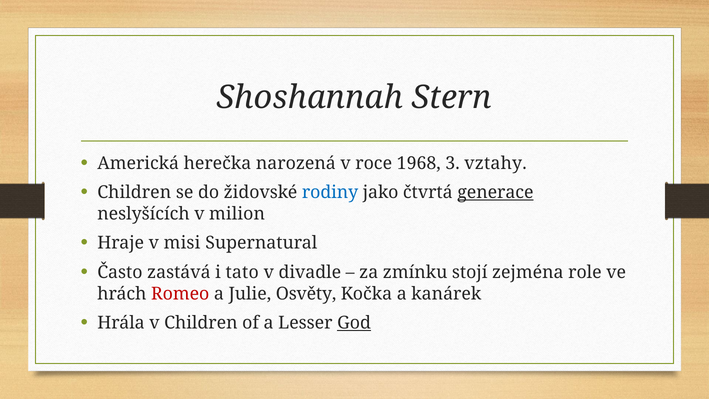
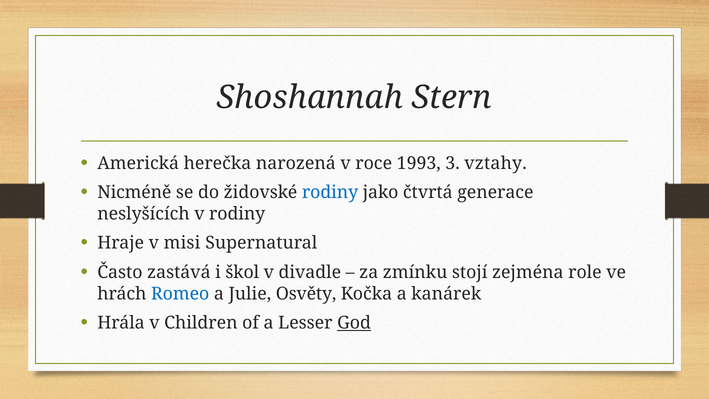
1968: 1968 -> 1993 (419, 163)
Children: Children -> Nicméně (134, 192)
generace underline: present -> none (495, 192)
v milion: milion -> rodiny (237, 214)
tato: tato -> škol (242, 272)
Romeo colour: red -> blue (180, 294)
